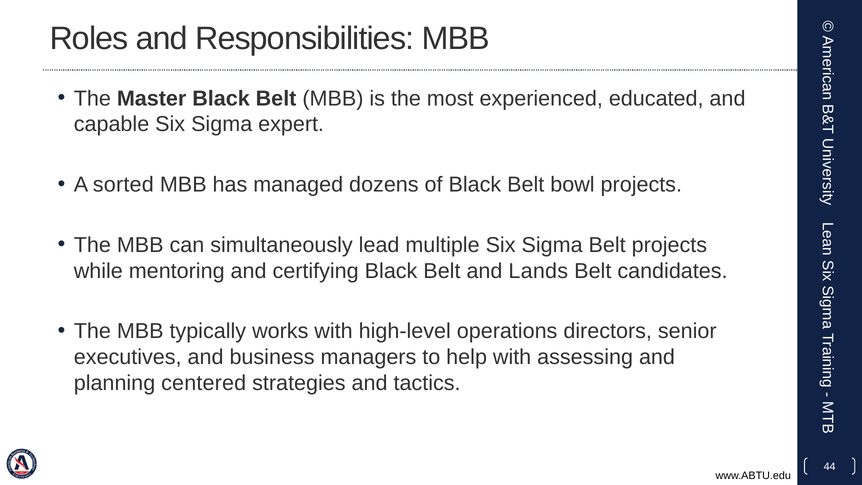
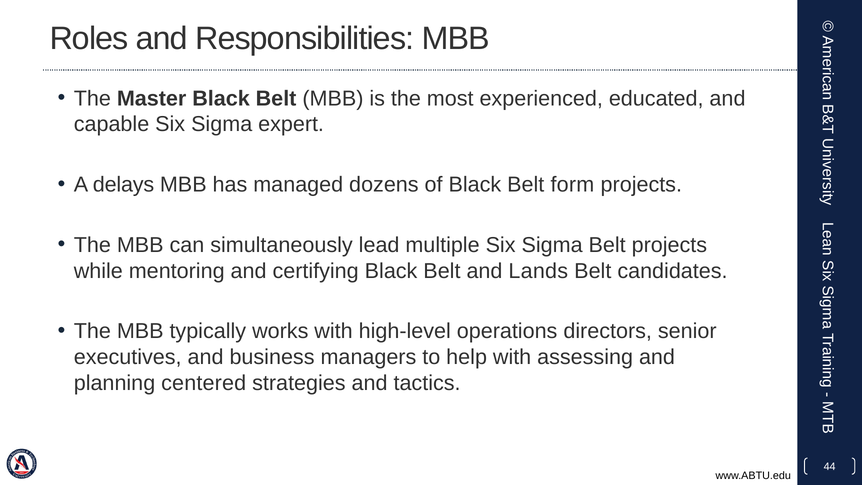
sorted: sorted -> delays (124, 185)
bowl: bowl -> form (572, 185)
